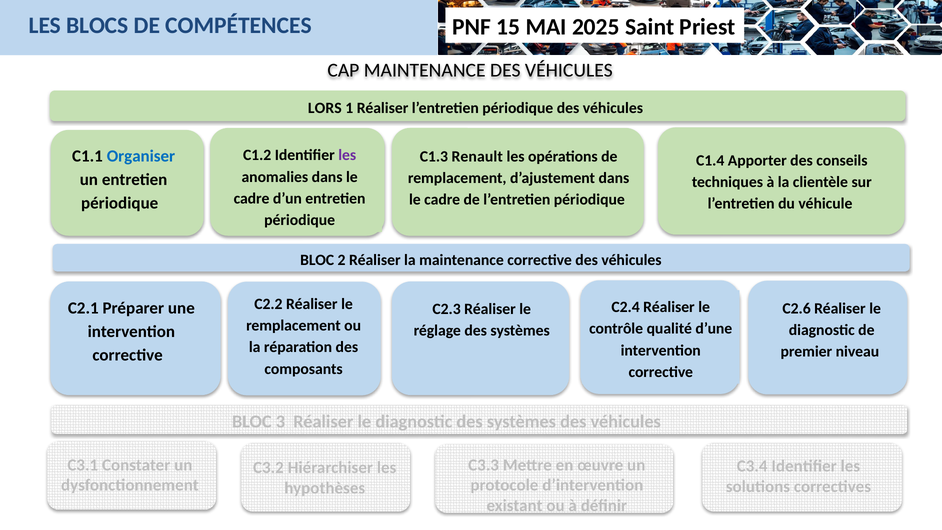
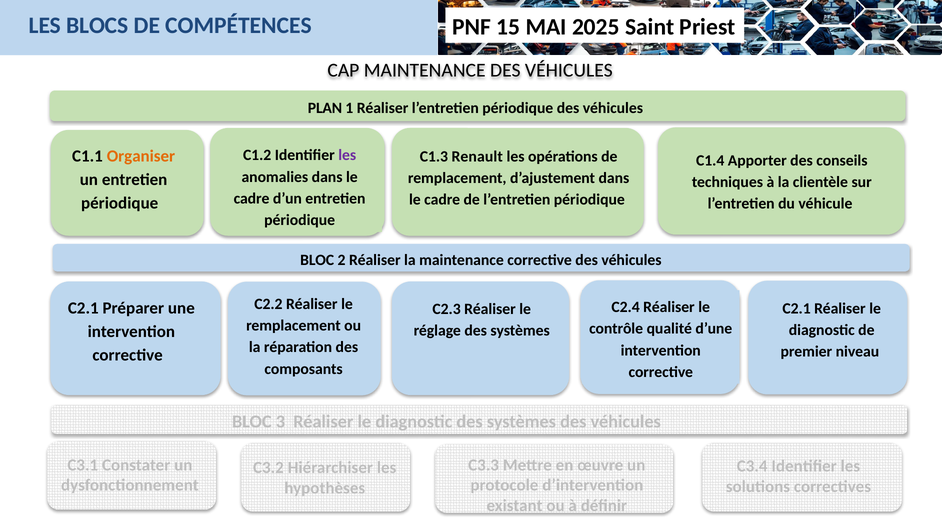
LORS: LORS -> PLAN (325, 108)
Organiser colour: blue -> orange (141, 156)
C2.6: C2.6 -> C2.1 (797, 308)
